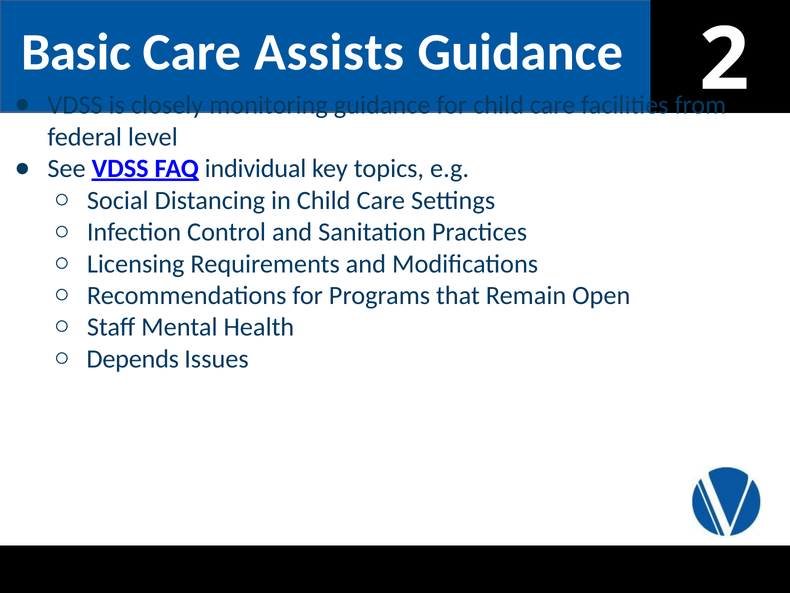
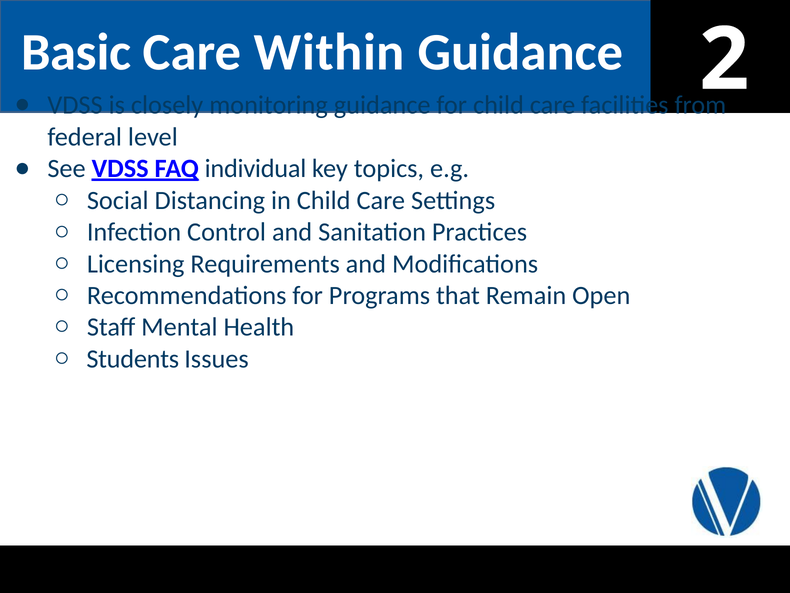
Assists: Assists -> Within (329, 52)
Depends: Depends -> Students (133, 359)
